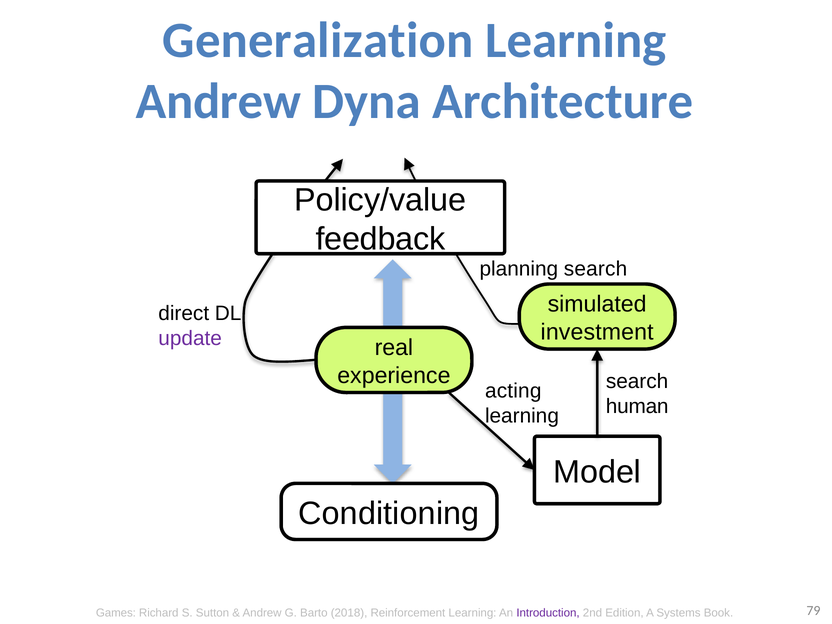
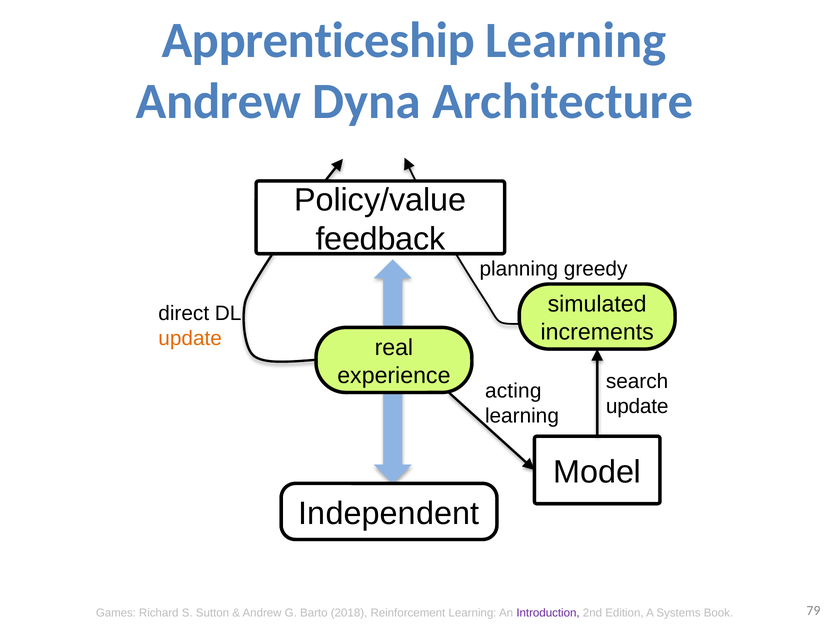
Generalization: Generalization -> Apprenticeship (318, 41)
search: search -> greedy (596, 269)
investment: investment -> increments (597, 332)
update colour: purple -> orange (190, 338)
human: human -> update (637, 406)
Conditioning: Conditioning -> Independent (389, 514)
